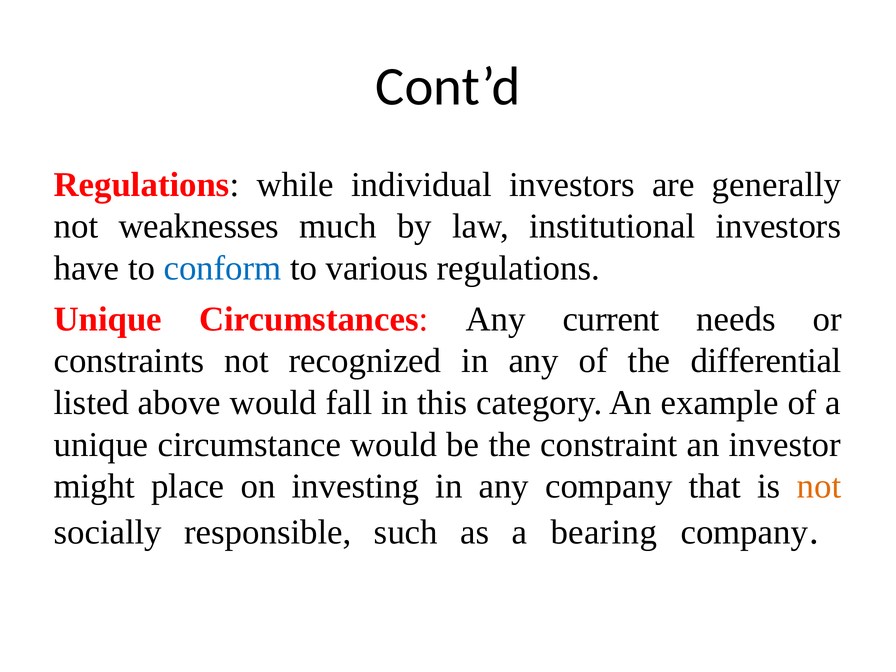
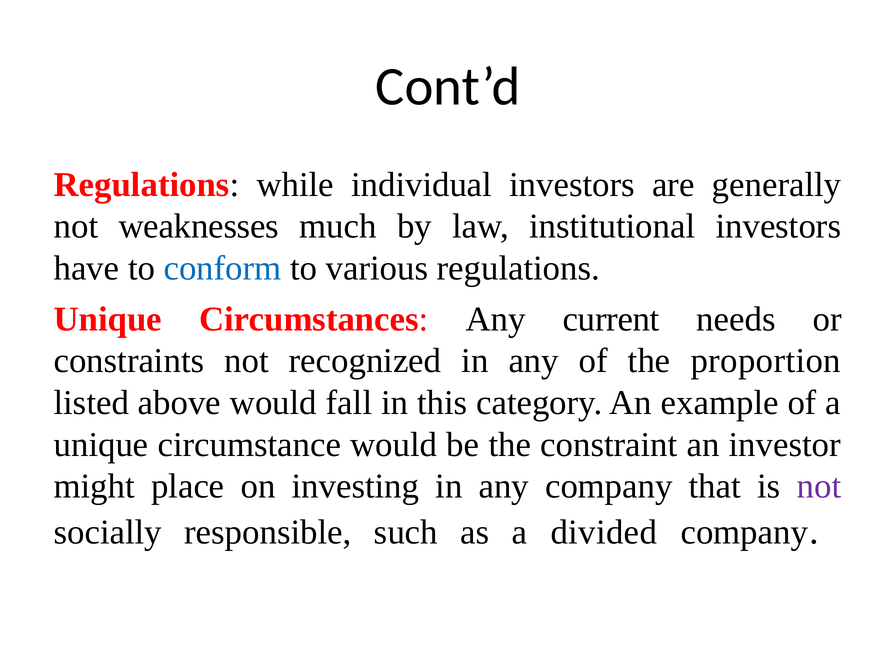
differential: differential -> proportion (766, 361)
not colour: orange -> purple (819, 486)
bearing: bearing -> divided (604, 532)
